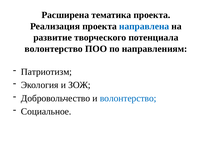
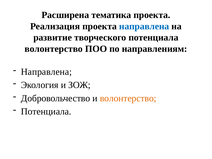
Патриотизм: Патриотизм -> Направлена (46, 72)
волонтерство colour: blue -> orange (128, 98)
Социальное: Социальное -> Потенциала (46, 111)
